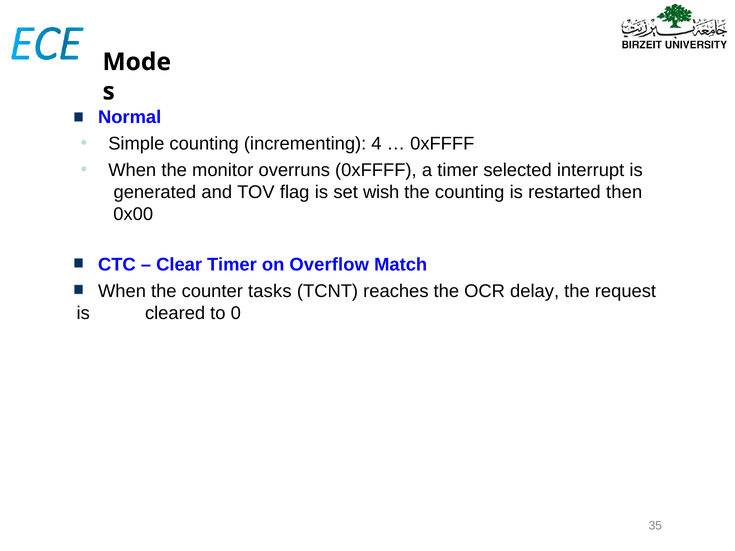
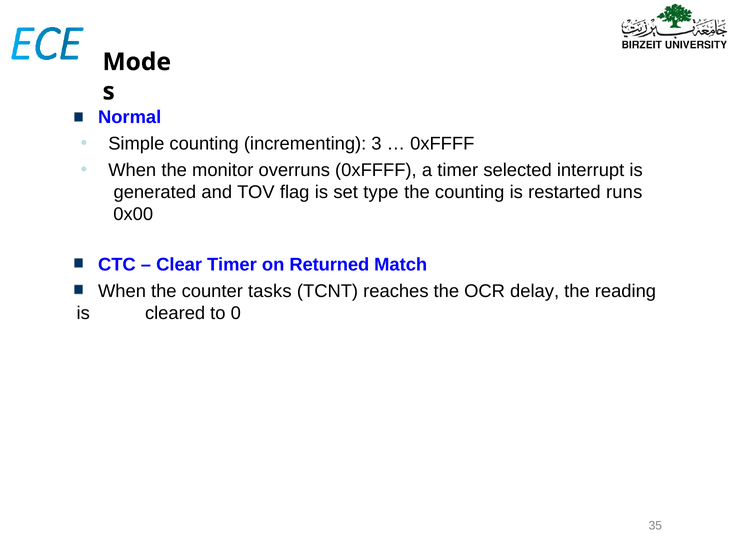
4: 4 -> 3 (376, 144)
wish: wish -> type (381, 192)
then: then -> runs (624, 192)
Overflow: Overflow -> Returned (329, 265)
request: request -> reading (625, 291)
